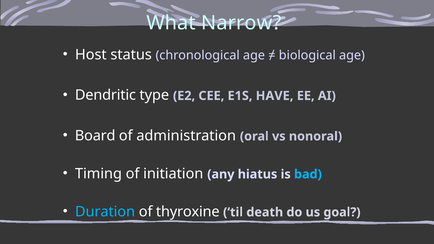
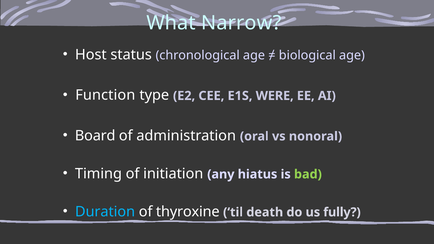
Dendritic: Dendritic -> Function (105, 95)
HAVE: HAVE -> WERE (275, 96)
bad colour: light blue -> light green (308, 174)
goal: goal -> fully (342, 212)
